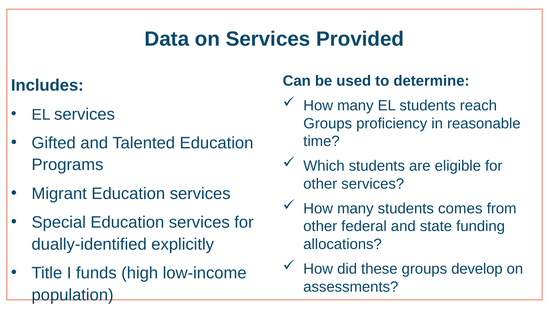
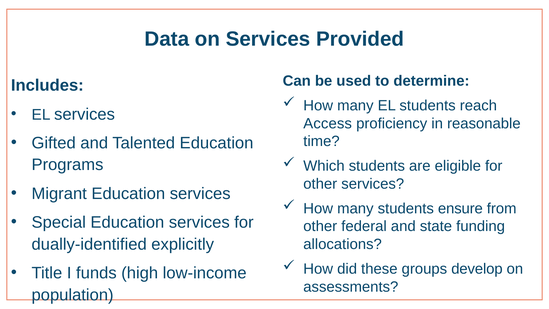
Groups: Groups -> Access (328, 123)
comes: comes -> ensure (460, 208)
